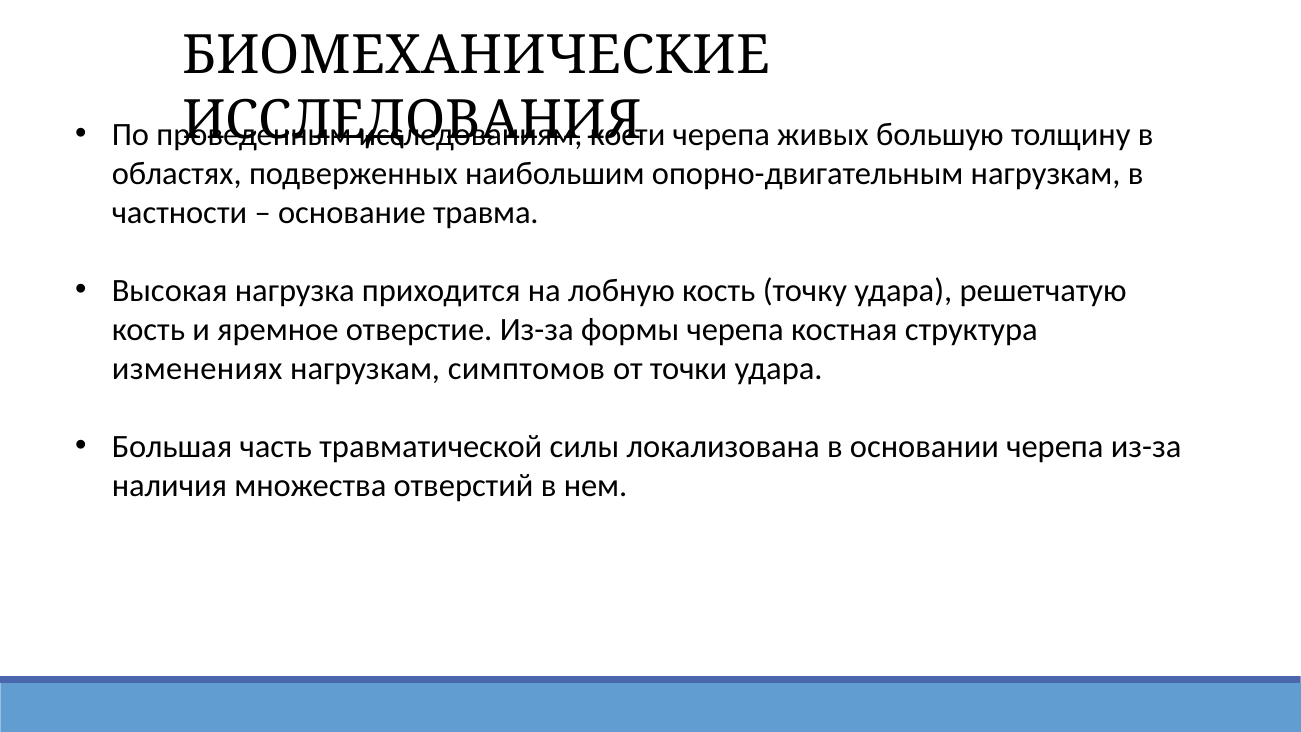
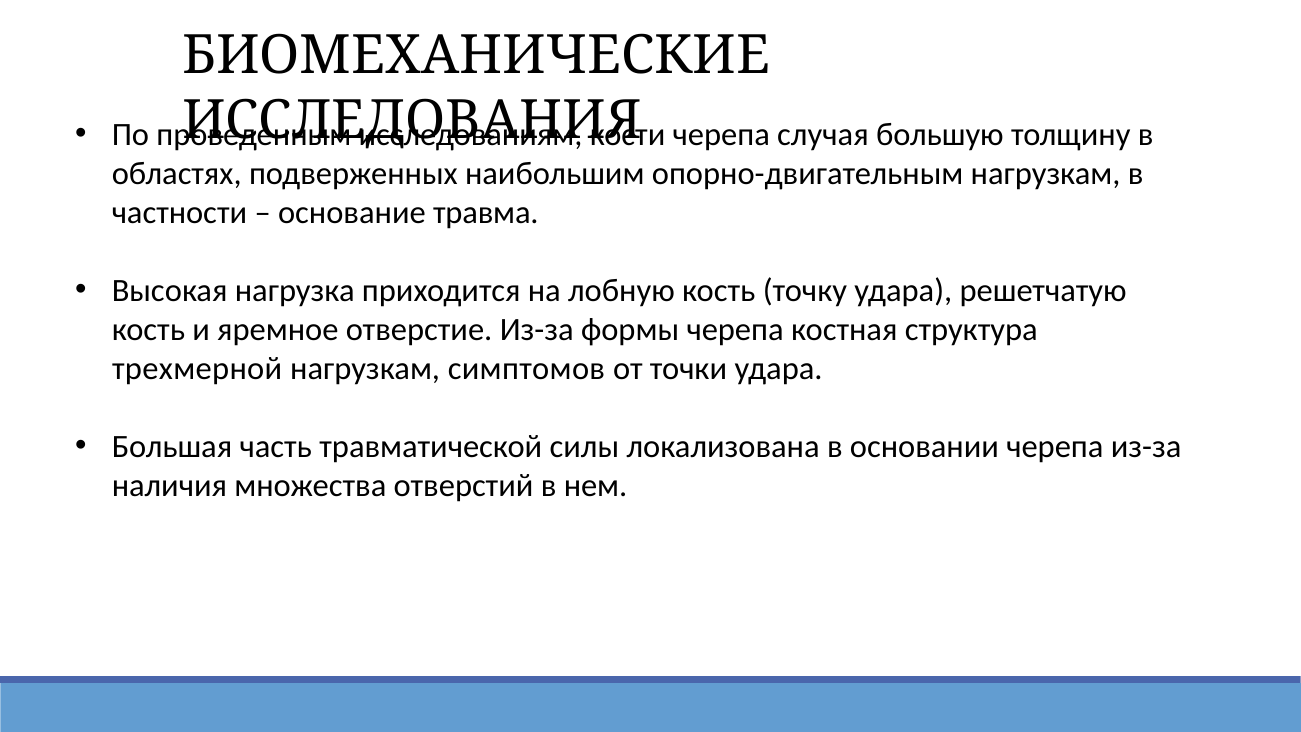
живых: живых -> случая (823, 134)
изменениях: изменениях -> трехмерной (197, 368)
